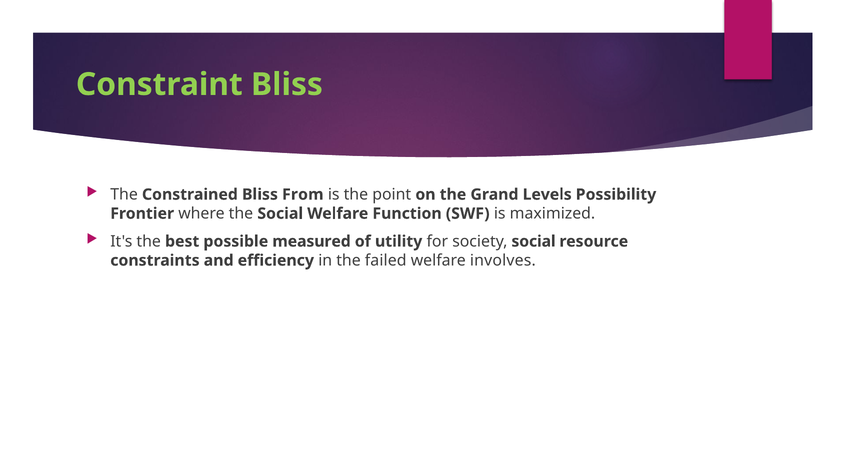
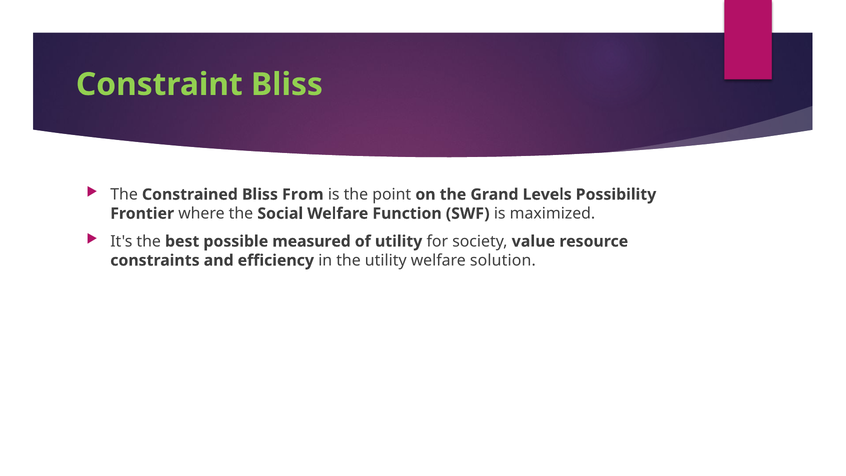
society social: social -> value (533, 241)
the failed: failed -> utility (386, 260)
involves: involves -> solution (503, 260)
